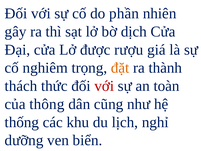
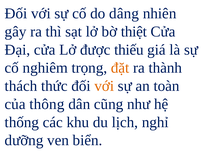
phần: phần -> dâng (124, 13)
dịch: dịch -> thiệt (134, 32)
rượu: rượu -> thiếu (129, 50)
với colour: red -> orange (104, 86)
